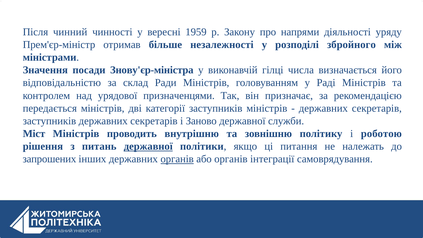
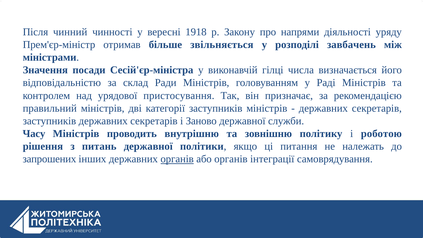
1959: 1959 -> 1918 (196, 32)
незалежності: незалежності -> звільняється (222, 45)
збройного: збройного -> завбачень (351, 45)
Знову'єр-міністра: Знову'єр-міністра -> Сесій'єр-міністра (152, 70)
призначенцями: призначенцями -> пристосування (179, 96)
передається: передається -> правильний (50, 108)
Міст: Міст -> Часу (34, 134)
державної underline: present -> none (148, 146)
